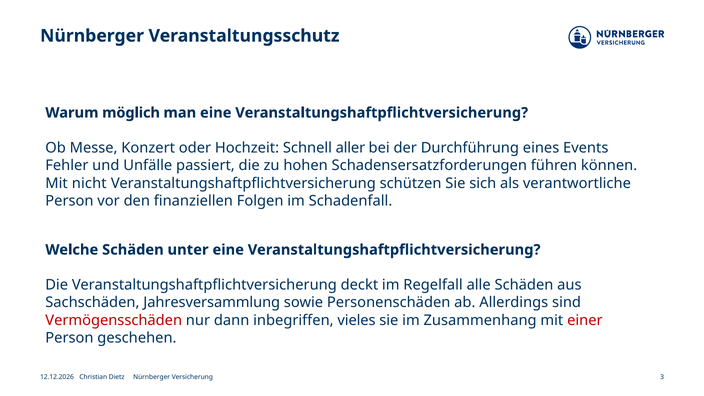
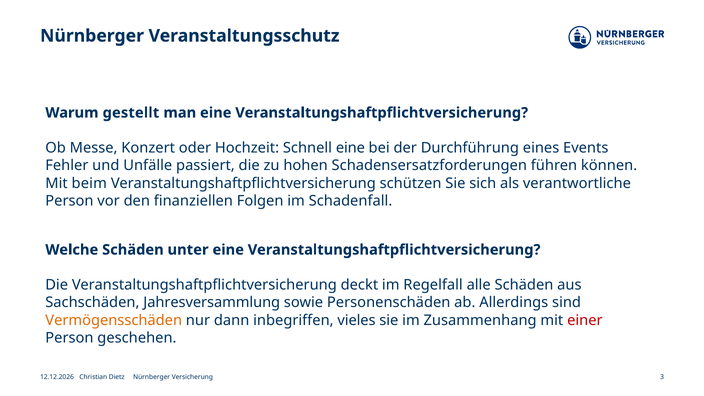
möglich: möglich -> gestellt (131, 113)
Schnell aller: aller -> eine (350, 148)
nicht: nicht -> beim (89, 183)
Vermögensschäden colour: red -> orange (114, 320)
